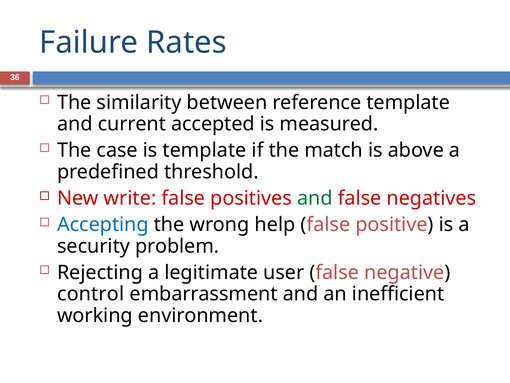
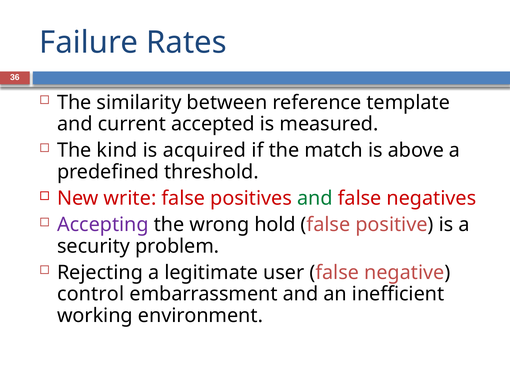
case: case -> kind (117, 150)
is template: template -> acquired (204, 150)
Accepting colour: blue -> purple (103, 224)
help: help -> hold (275, 224)
